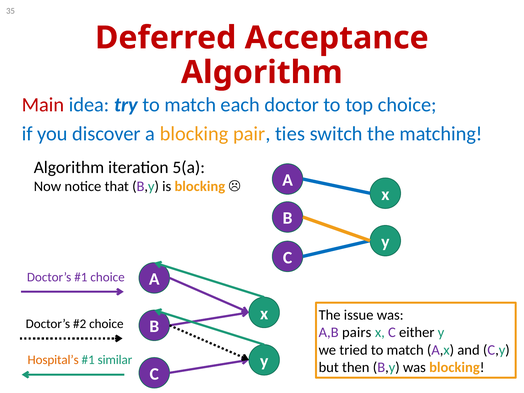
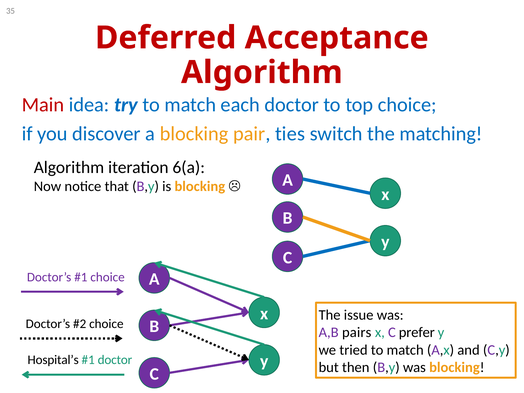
5(a: 5(a -> 6(a (189, 167)
either: either -> prefer (417, 333)
Hospital’s colour: orange -> black (53, 360)
similar: similar -> doctor (115, 360)
